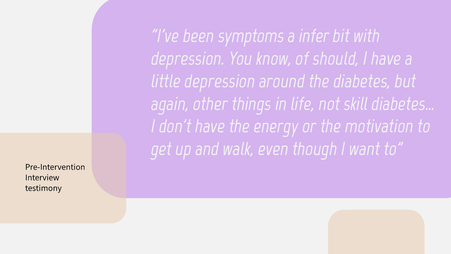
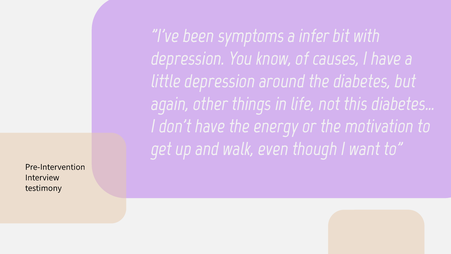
should: should -> causes (336, 59)
skill: skill -> this (356, 104)
